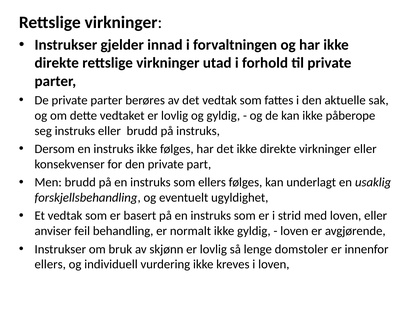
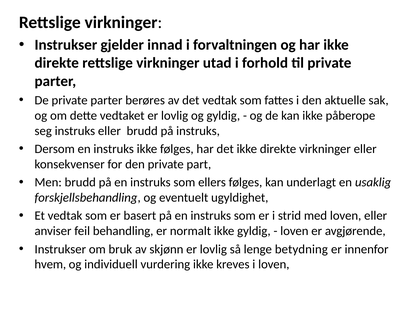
domstoler: domstoler -> betydning (301, 249)
ellers: ellers -> hvem (50, 264)
